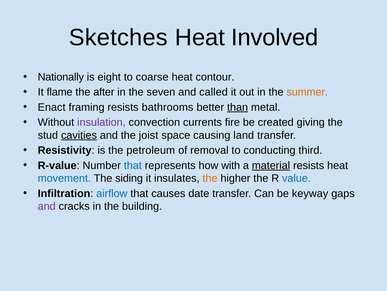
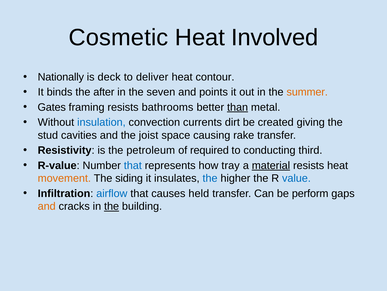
Sketches: Sketches -> Cosmetic (118, 37)
eight: eight -> deck (109, 77)
coarse: coarse -> deliver (152, 77)
flame: flame -> binds (60, 92)
called: called -> points (214, 92)
Enact: Enact -> Gates (52, 107)
insulation colour: purple -> blue (101, 122)
fire: fire -> dirt (232, 122)
cavities underline: present -> none (79, 135)
land: land -> rake (244, 135)
removal: removal -> required (209, 150)
with: with -> tray (231, 165)
movement colour: blue -> orange (64, 178)
the colour: orange -> blue (210, 178)
date: date -> held (199, 193)
keyway: keyway -> perform (310, 193)
and colour: purple -> orange (47, 206)
the underline: none -> present (112, 206)
